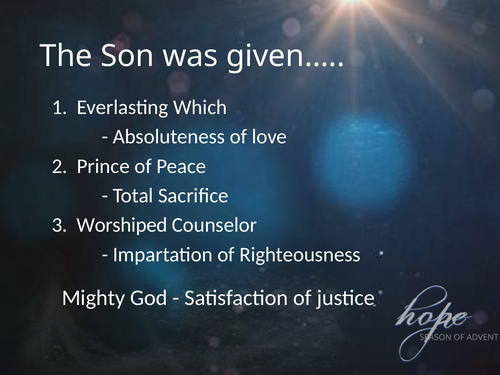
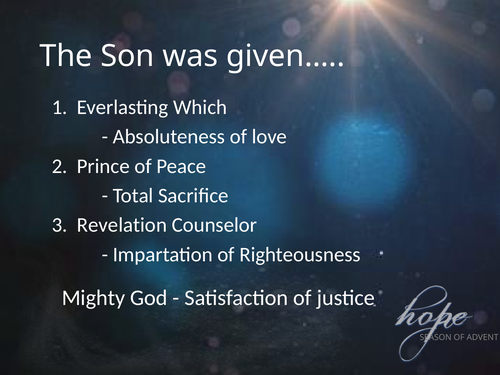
Worshiped: Worshiped -> Revelation (122, 225)
